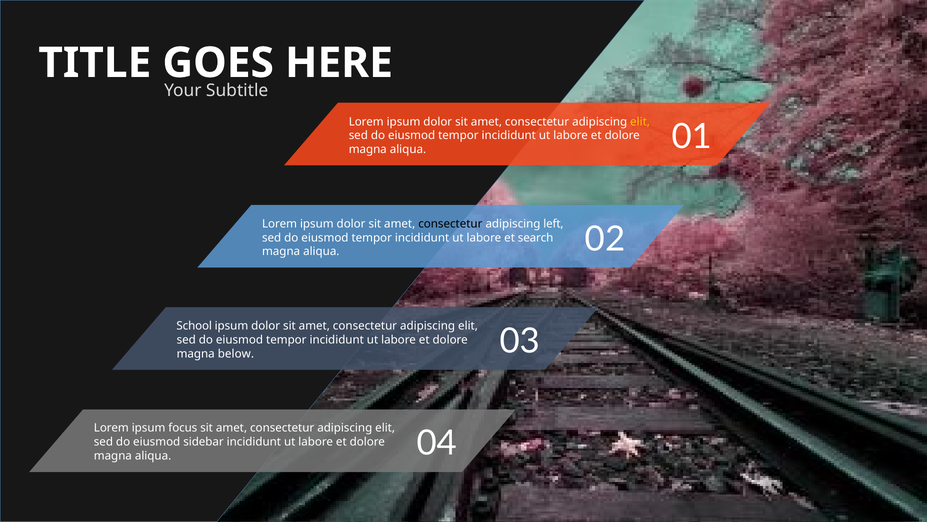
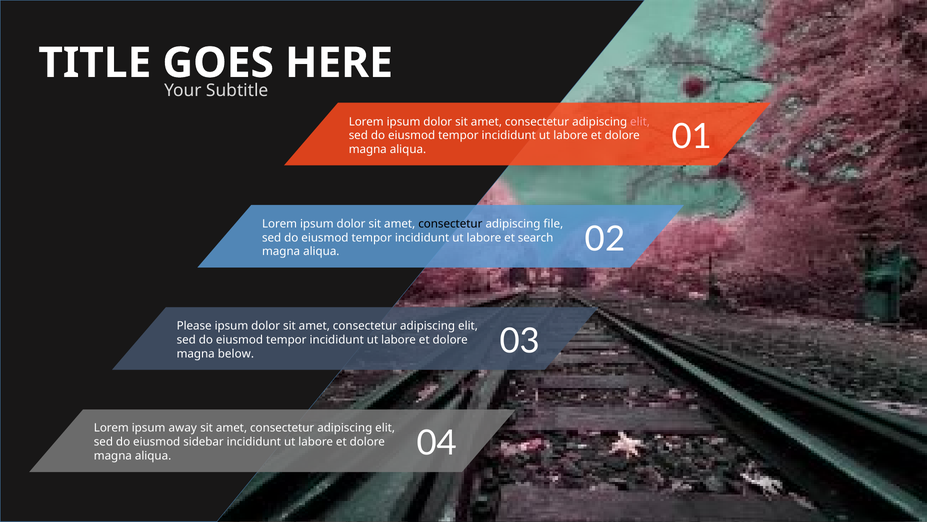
elit colour: yellow -> pink (640, 122)
left: left -> file (553, 224)
School: School -> Please (194, 326)
focus: focus -> away (183, 427)
